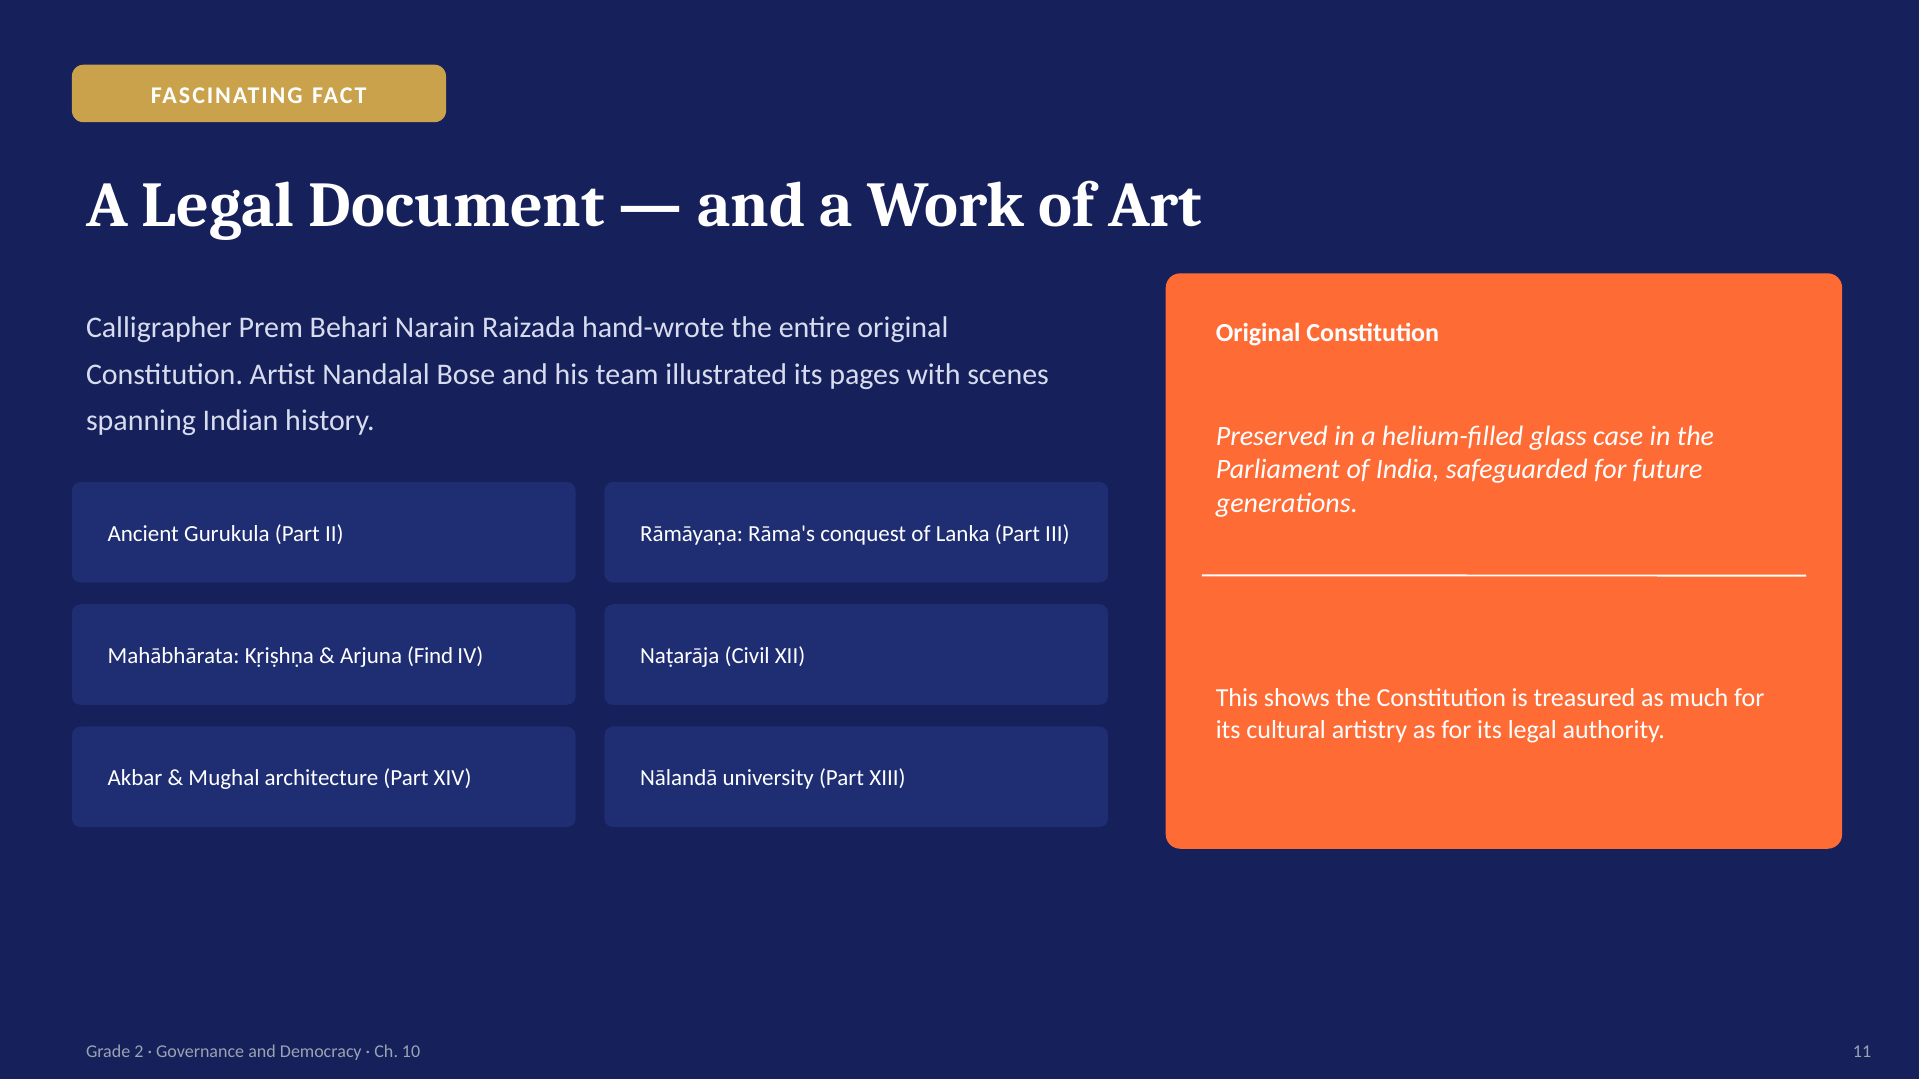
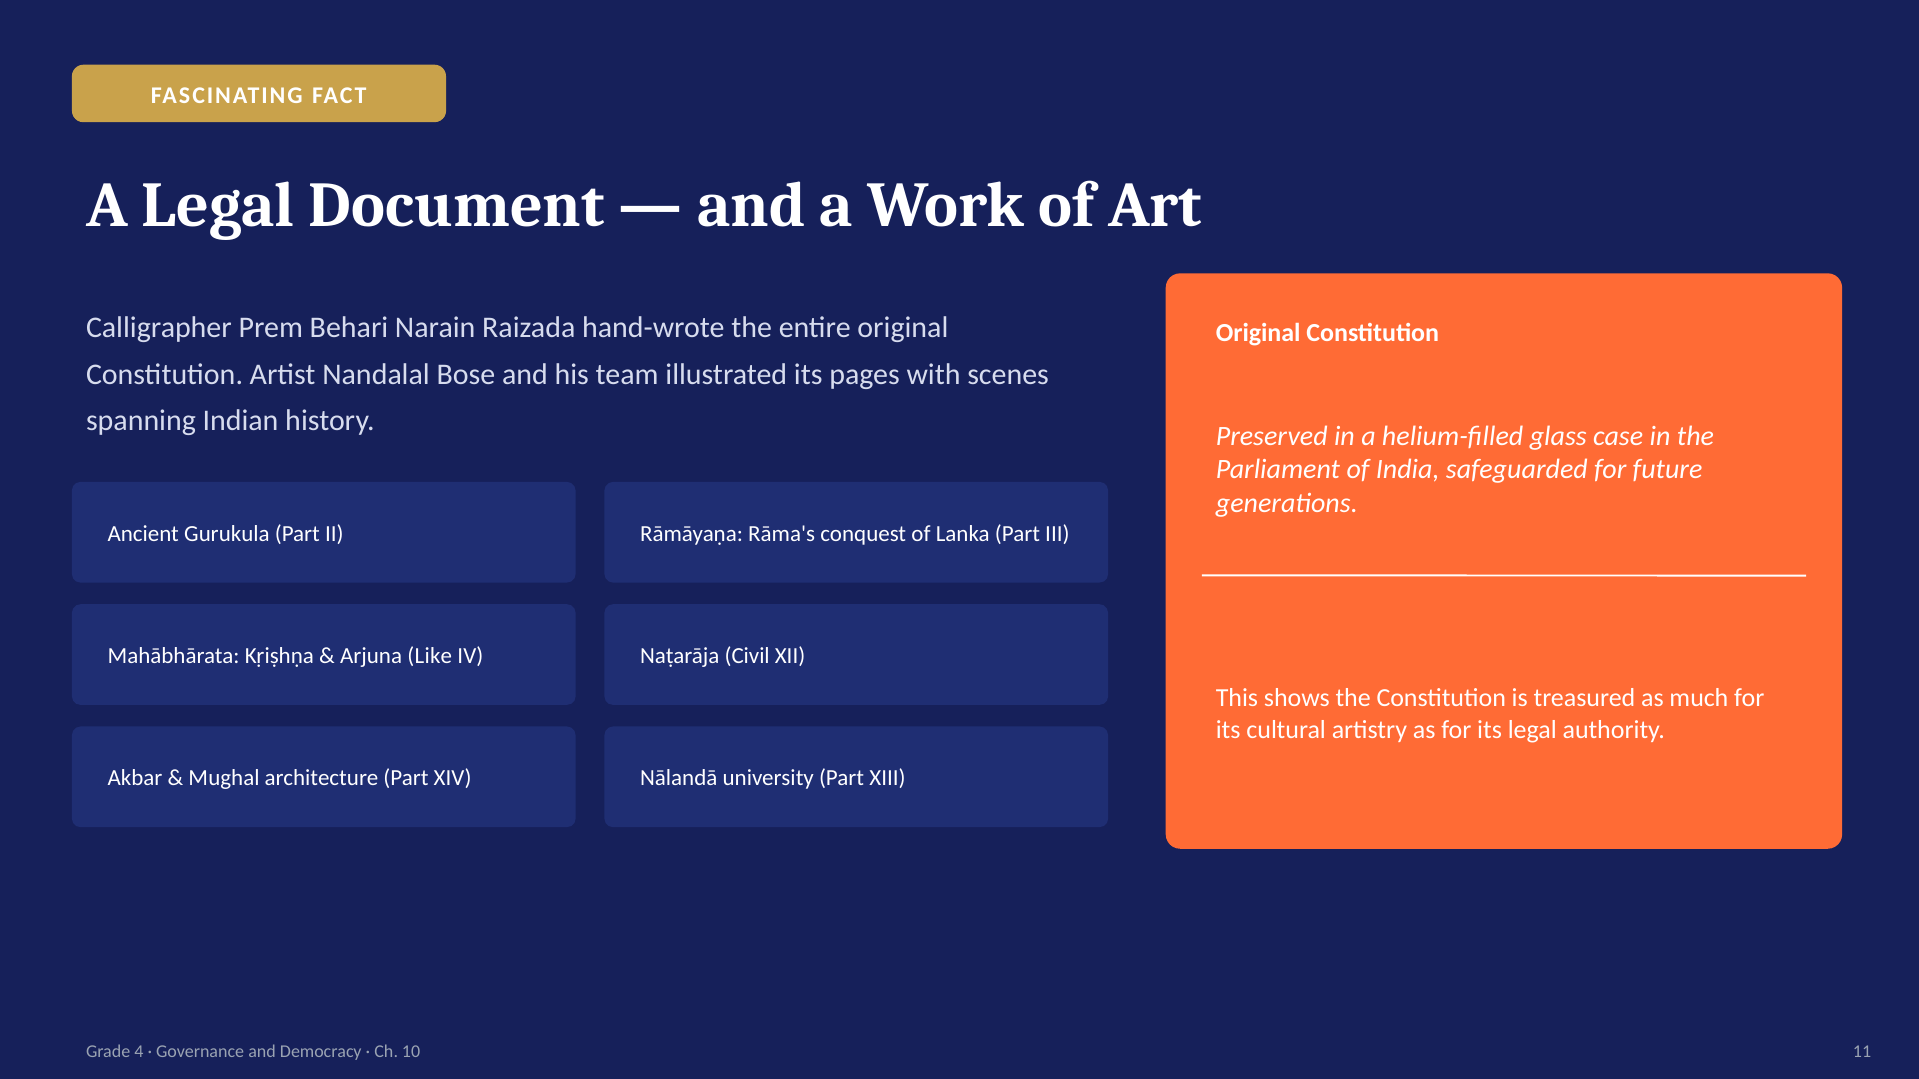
Find: Find -> Like (430, 656)
2: 2 -> 4 (139, 1052)
